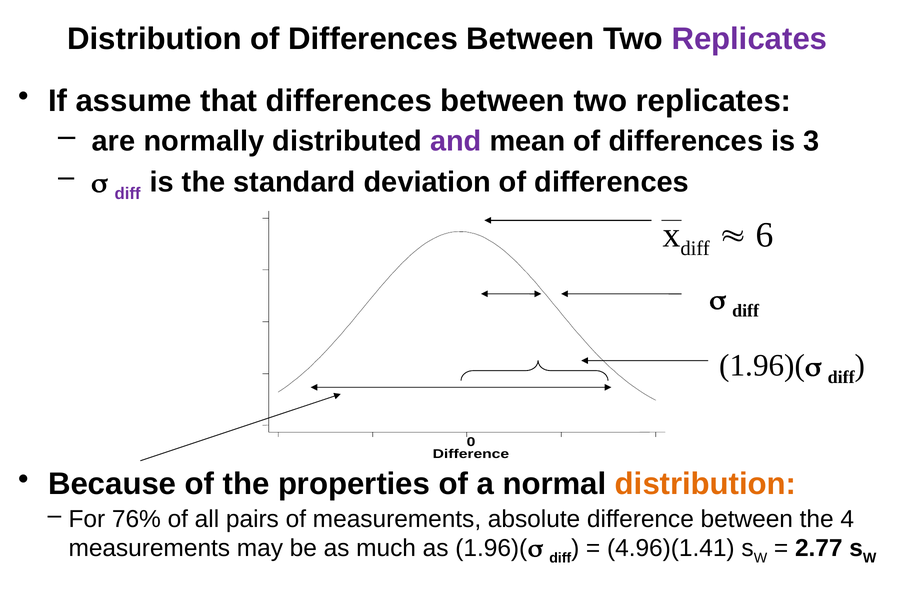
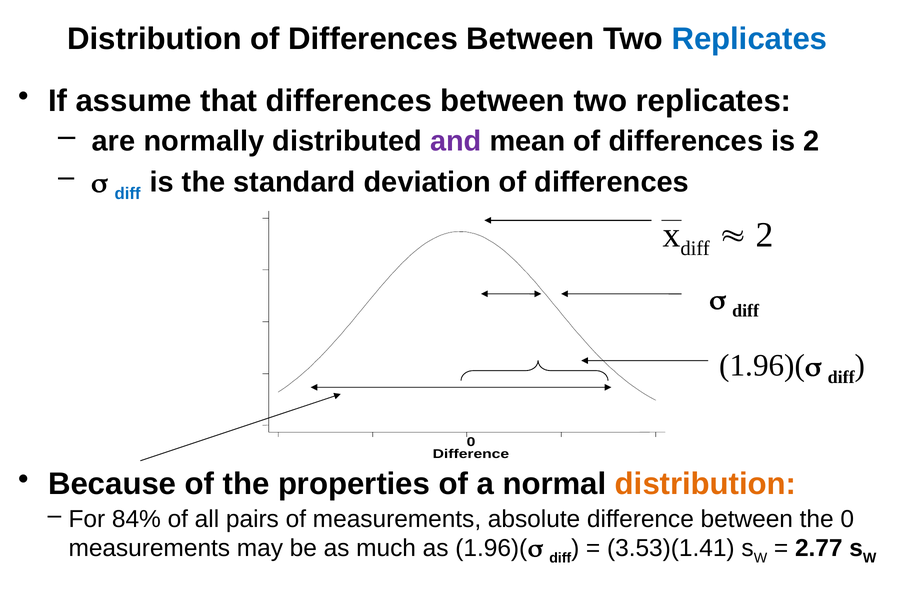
Replicates colour: purple -> blue (749, 39)
is 3: 3 -> 2 (811, 142)
diff colour: purple -> blue (128, 194)
6: 6 -> 2 (765, 235)
76%: 76% -> 84% (136, 519)
the 4: 4 -> 0 (847, 519)
4.96)(1.41: 4.96)(1.41 -> 3.53)(1.41 (671, 549)
